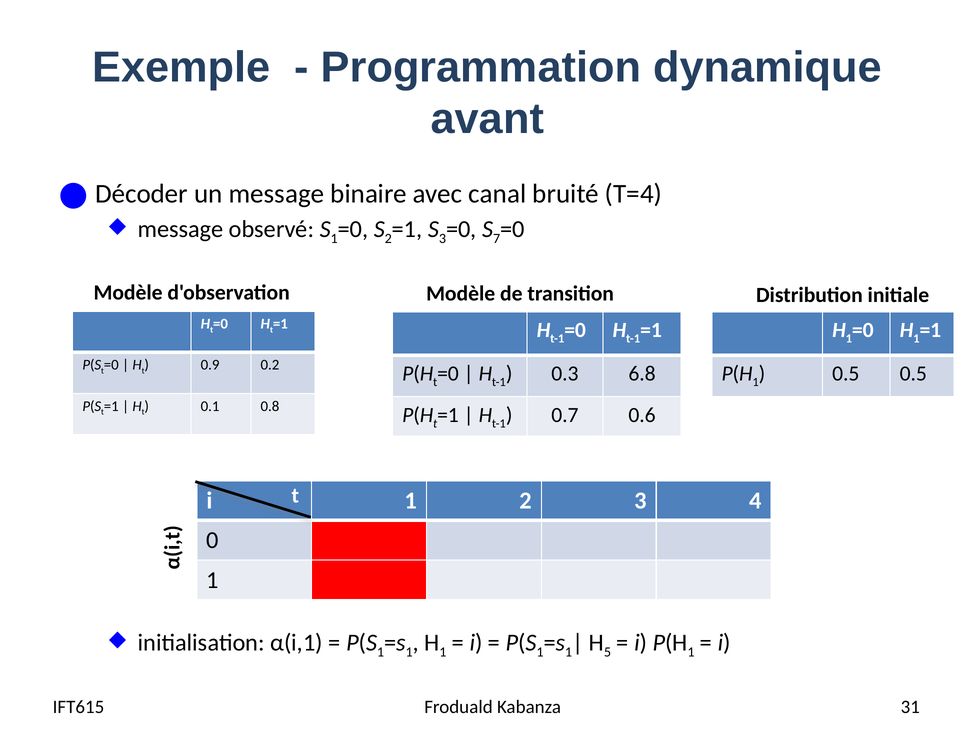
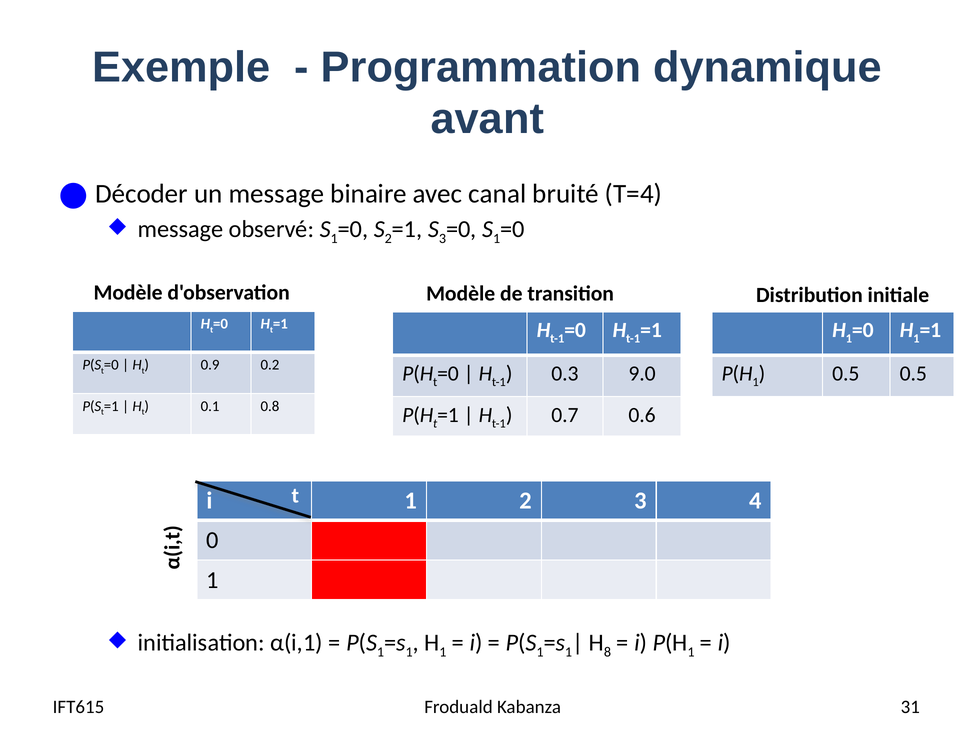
7: 7 -> 1 (497, 239)
6.8: 6.8 -> 9.0 (642, 374)
5: 5 -> 8 (608, 652)
